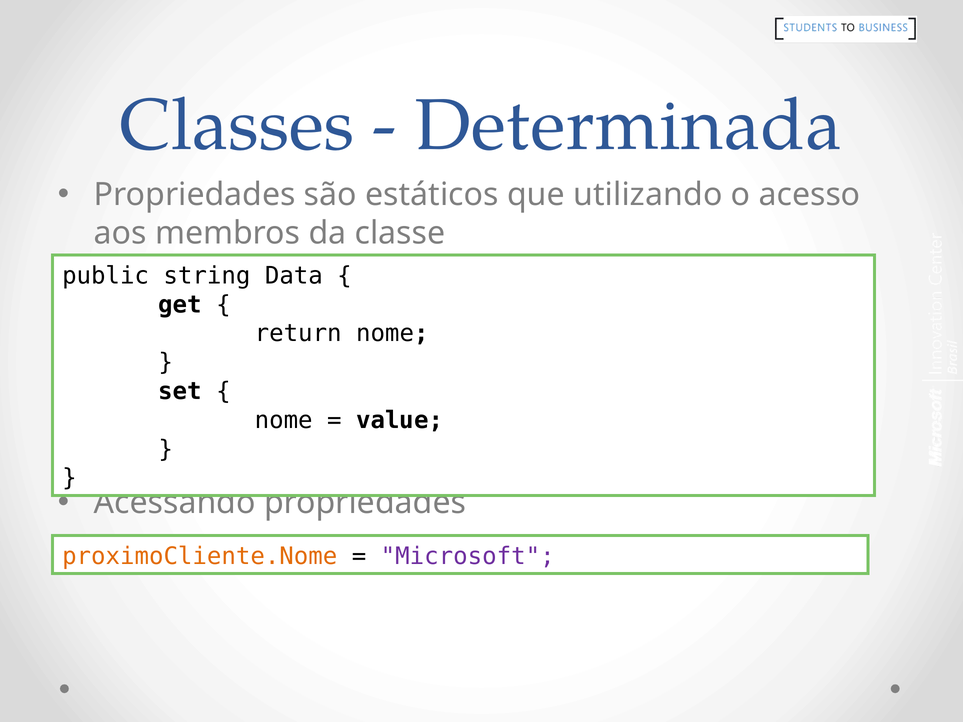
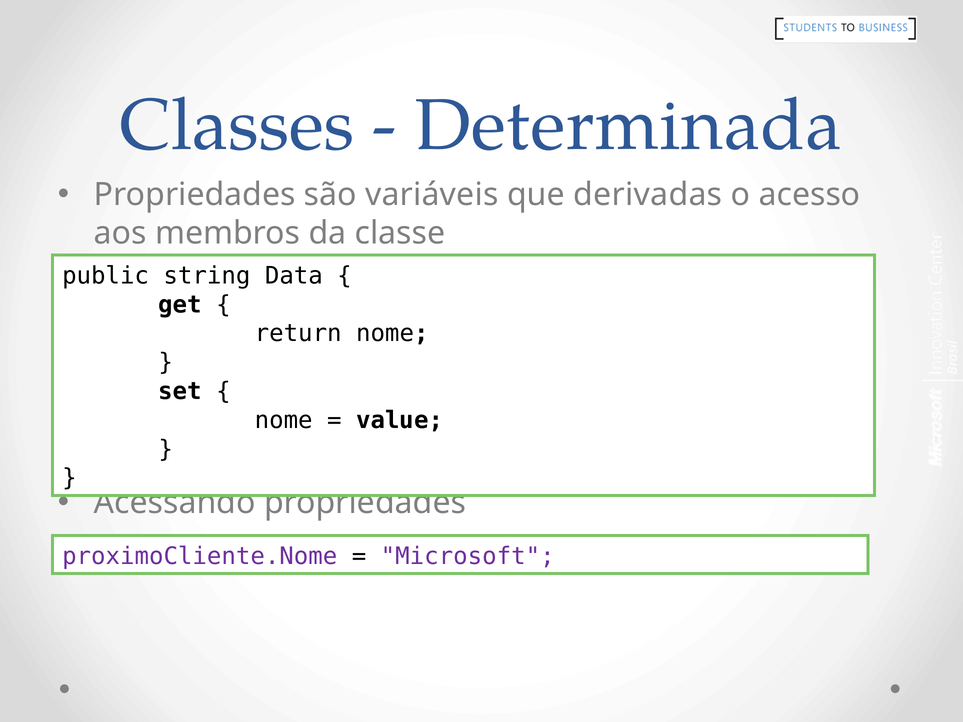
estáticos: estáticos -> variáveis (432, 195)
utilizando: utilizando -> derivadas (648, 195)
proximoCliente.Nome colour: orange -> purple (200, 556)
